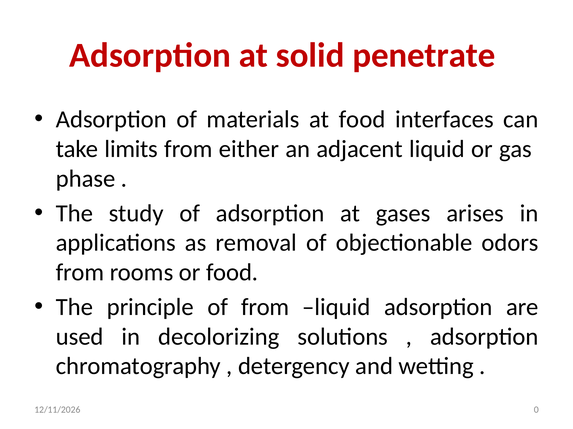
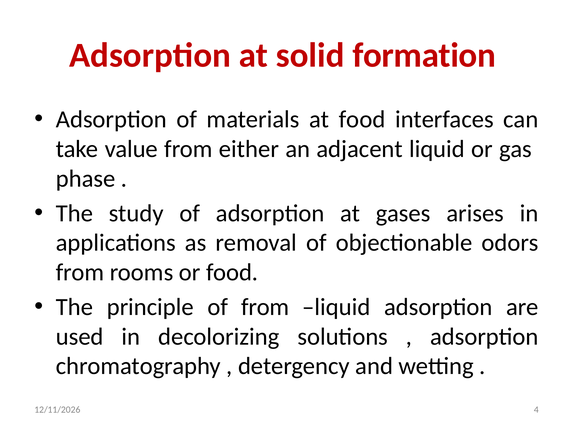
penetrate: penetrate -> formation (424, 55)
limits: limits -> value (131, 149)
0: 0 -> 4 (536, 410)
